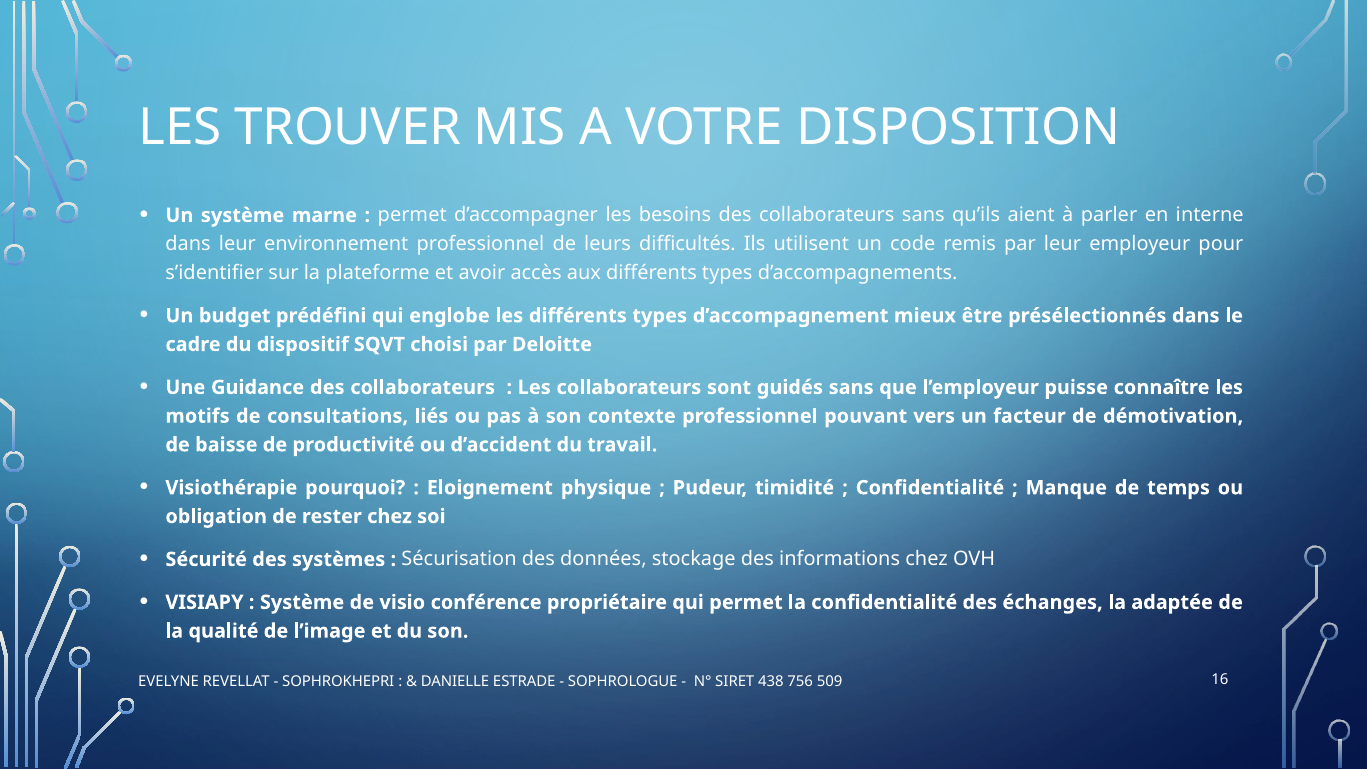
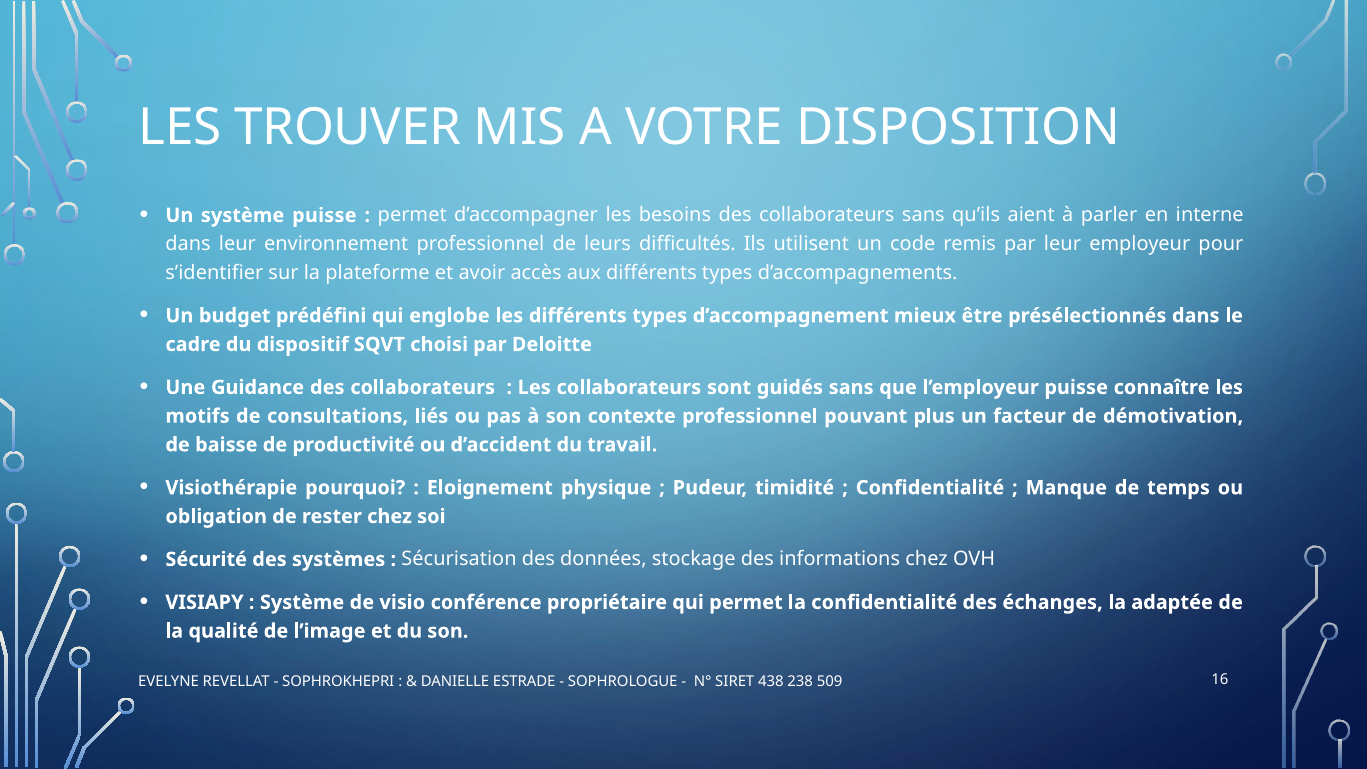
système marne: marne -> puisse (324, 215)
vers: vers -> plus (934, 416)
756: 756 -> 238 (800, 681)
